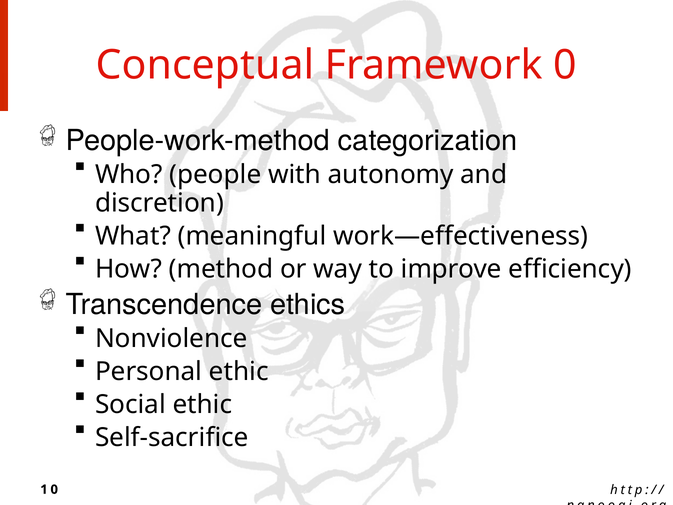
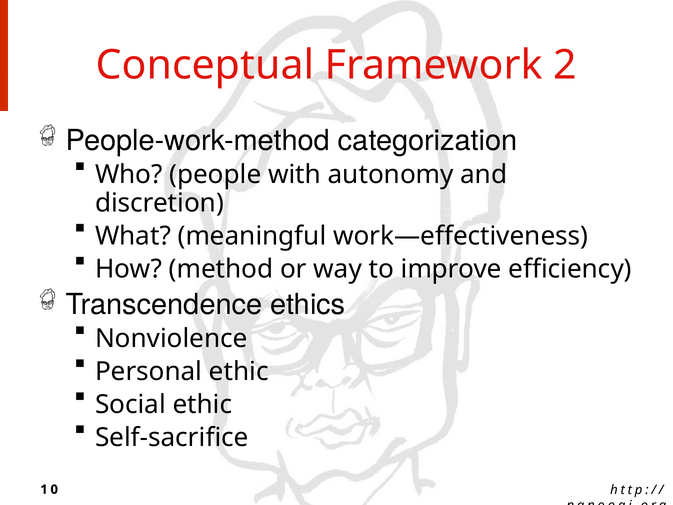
0: 0 -> 2 (565, 65)
